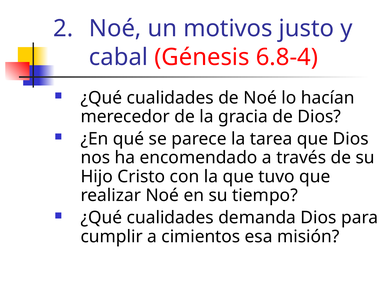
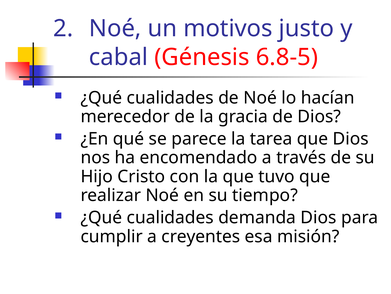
6.8-4: 6.8-4 -> 6.8-5 (287, 57)
cimientos: cimientos -> creyentes (201, 236)
